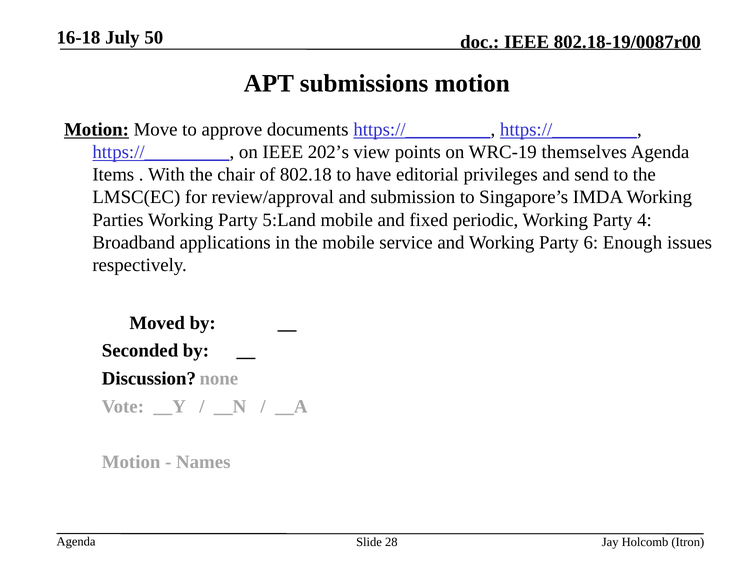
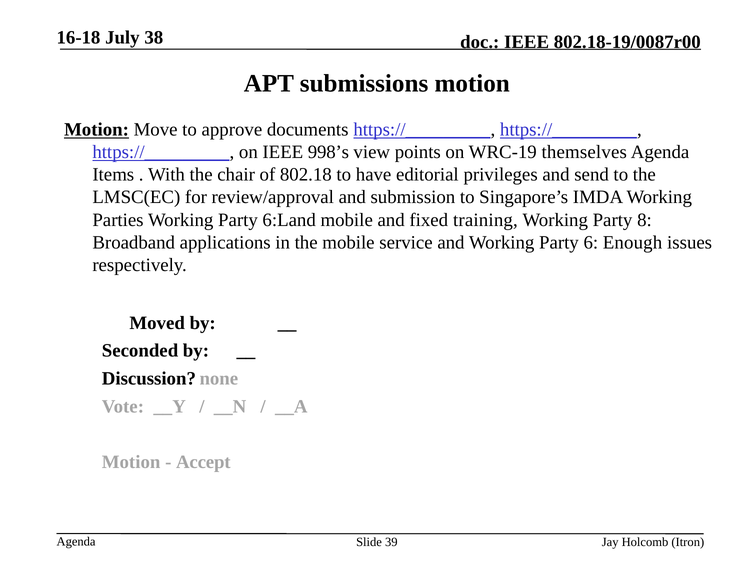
50: 50 -> 38 (154, 38)
202’s: 202’s -> 998’s (328, 152)
5:Land: 5:Land -> 6:Land (289, 220)
periodic: periodic -> training (485, 220)
4: 4 -> 8 (644, 220)
Names: Names -> Accept (203, 462)
28: 28 -> 39 (391, 542)
